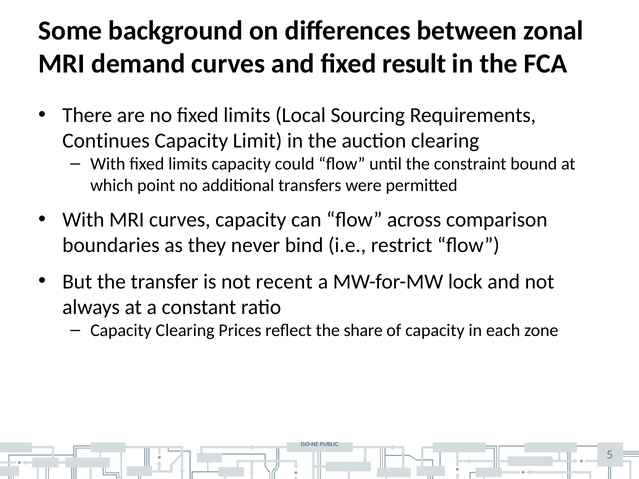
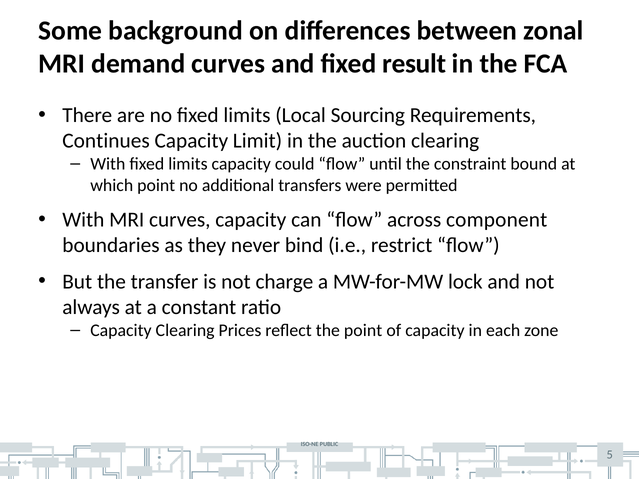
comparison: comparison -> component (497, 220)
recent: recent -> charge (284, 282)
the share: share -> point (363, 330)
